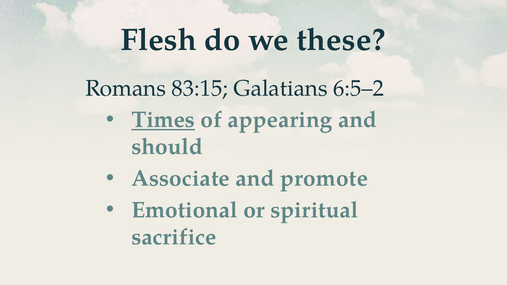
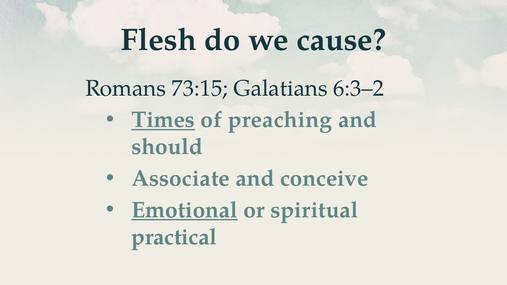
these: these -> cause (341, 40)
83:15: 83:15 -> 73:15 (200, 88)
6:5–2: 6:5–2 -> 6:3–2 (359, 88)
appearing: appearing -> preaching (280, 120)
promote: promote -> conceive (324, 179)
Emotional underline: none -> present (185, 210)
sacrifice: sacrifice -> practical (174, 237)
